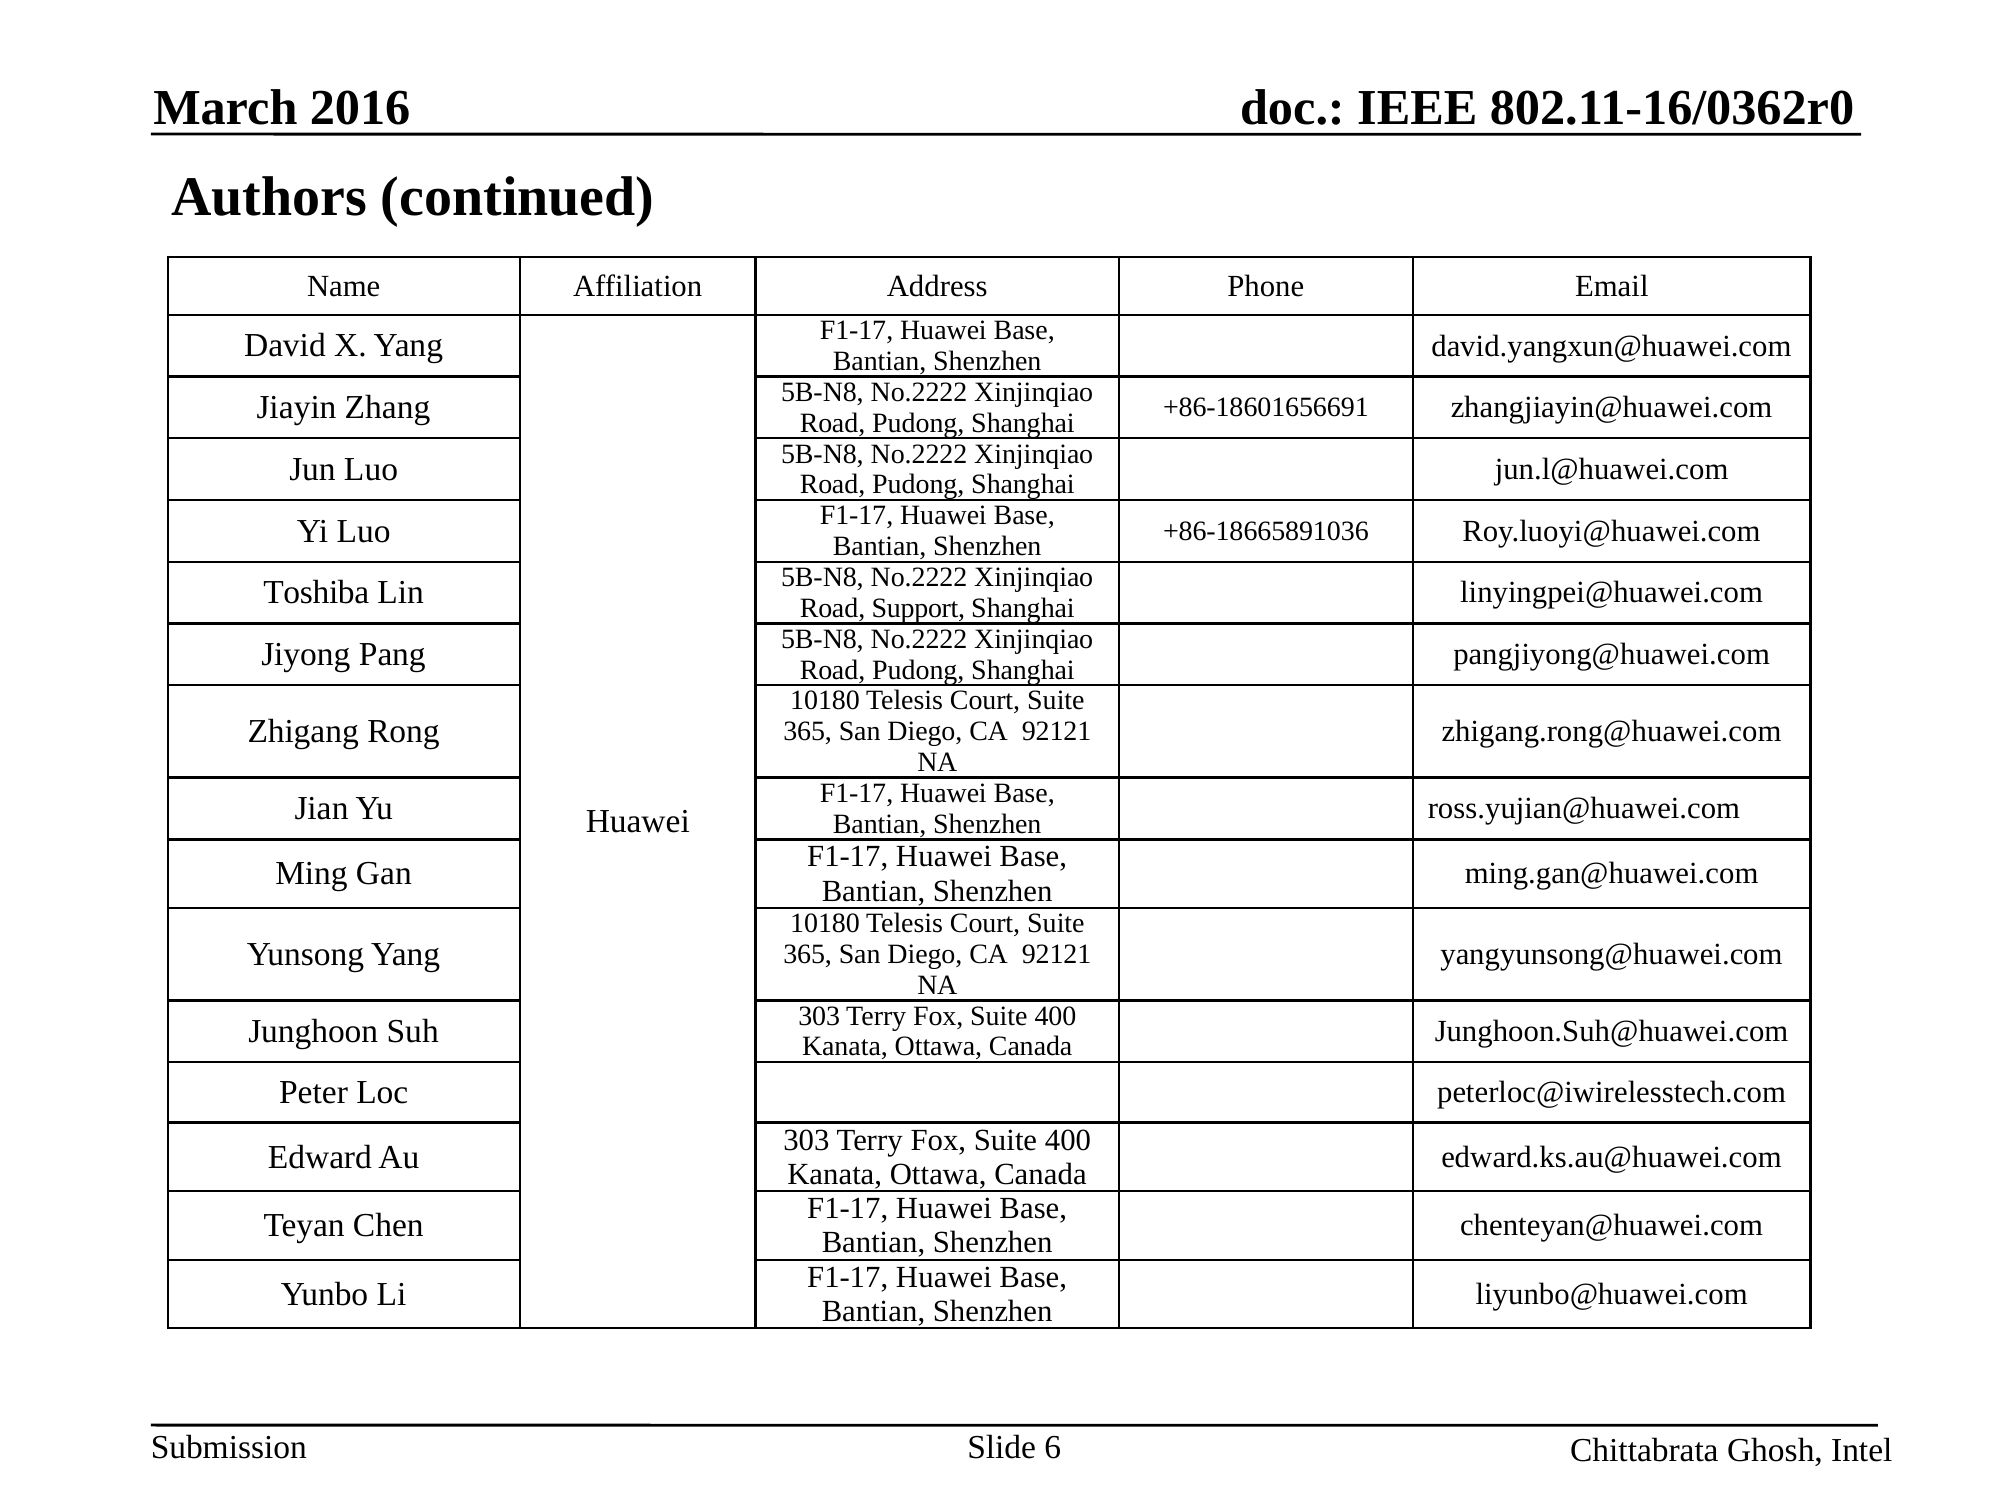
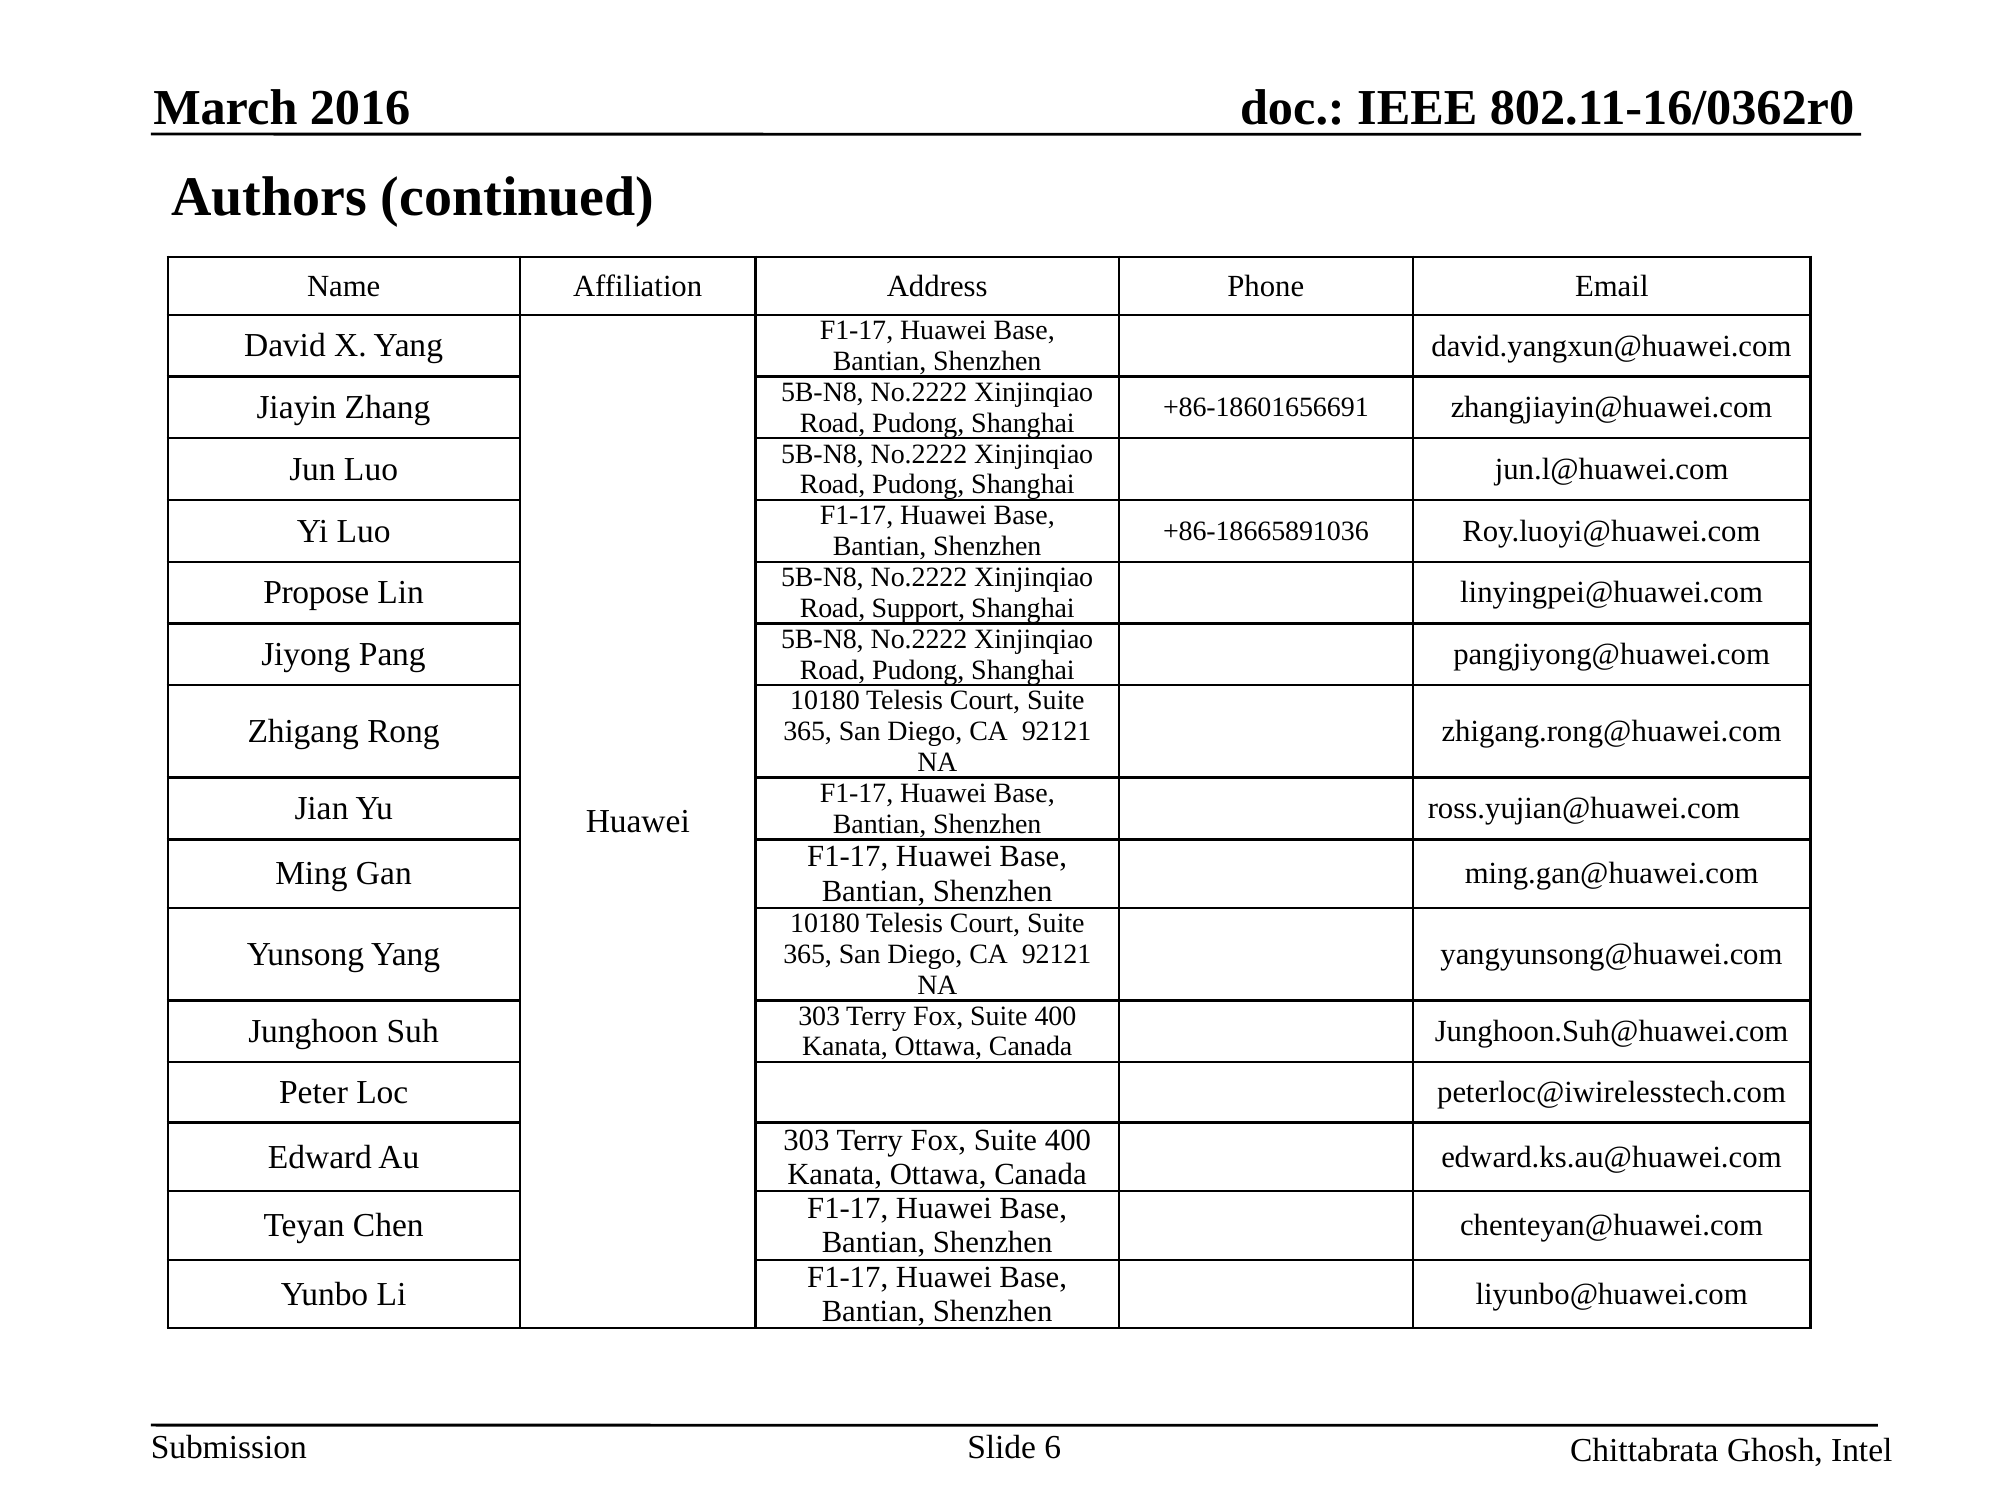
Toshiba: Toshiba -> Propose (316, 593)
